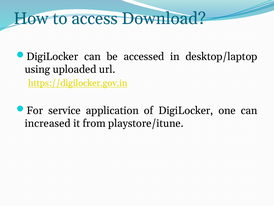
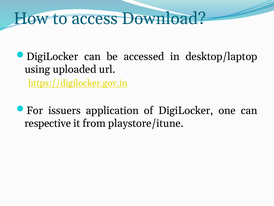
service: service -> issuers (64, 110)
increased: increased -> respective (48, 123)
